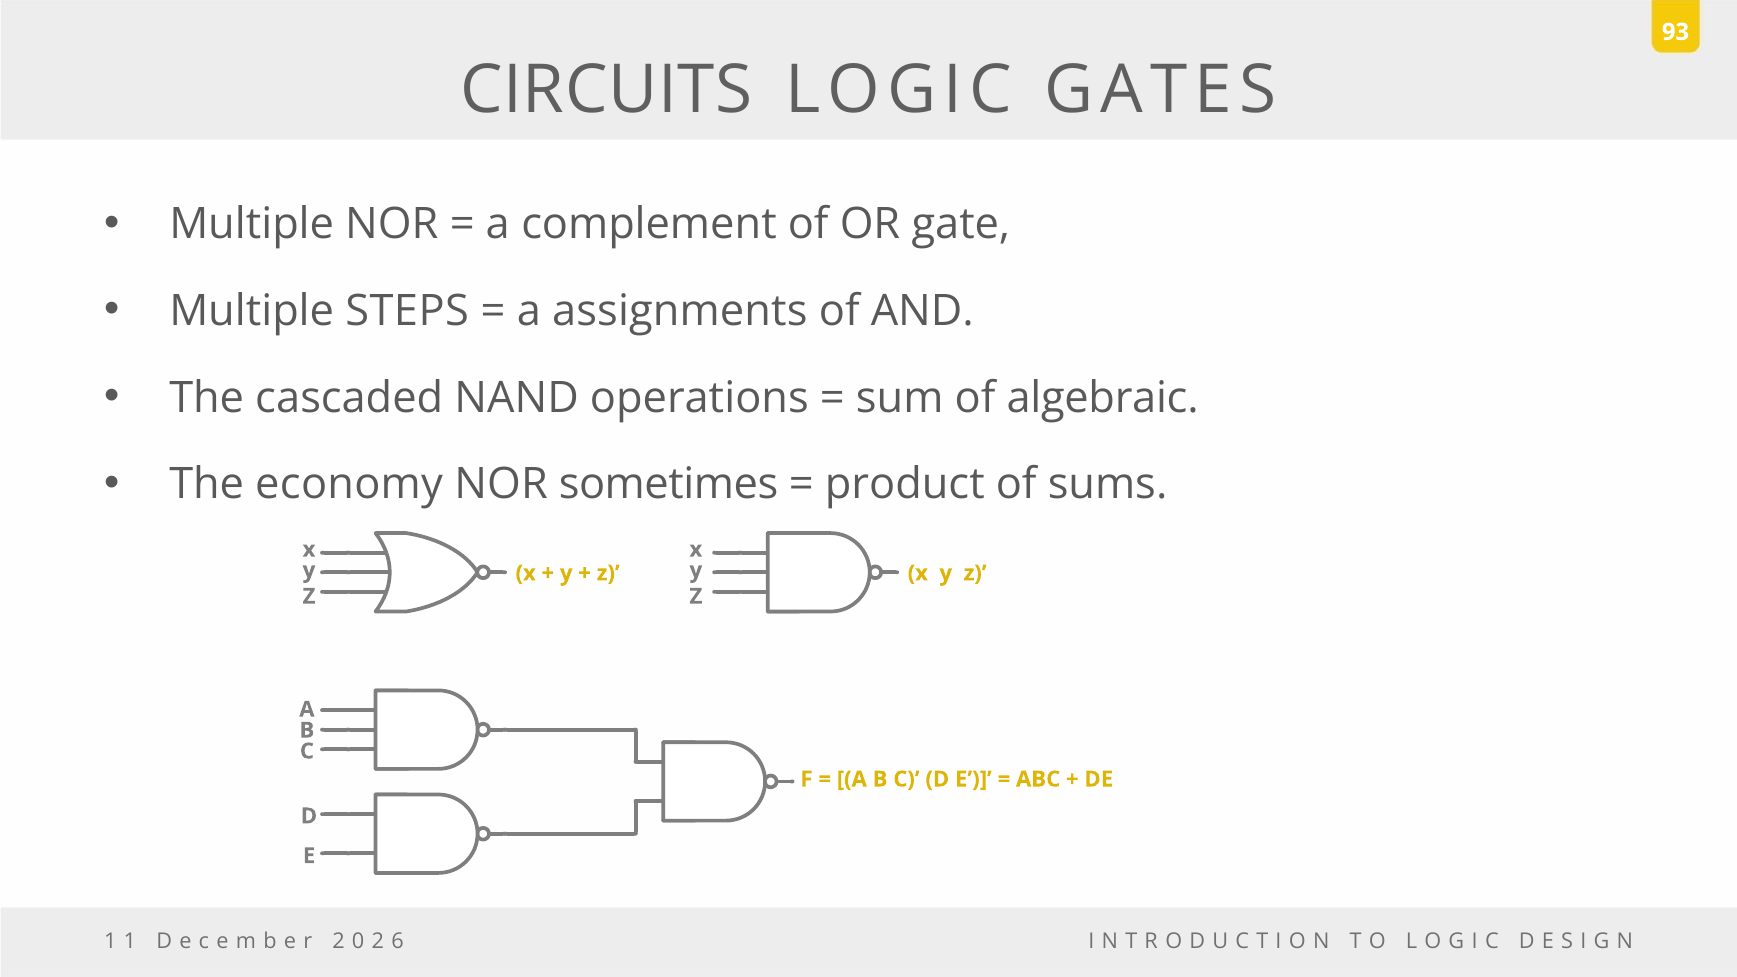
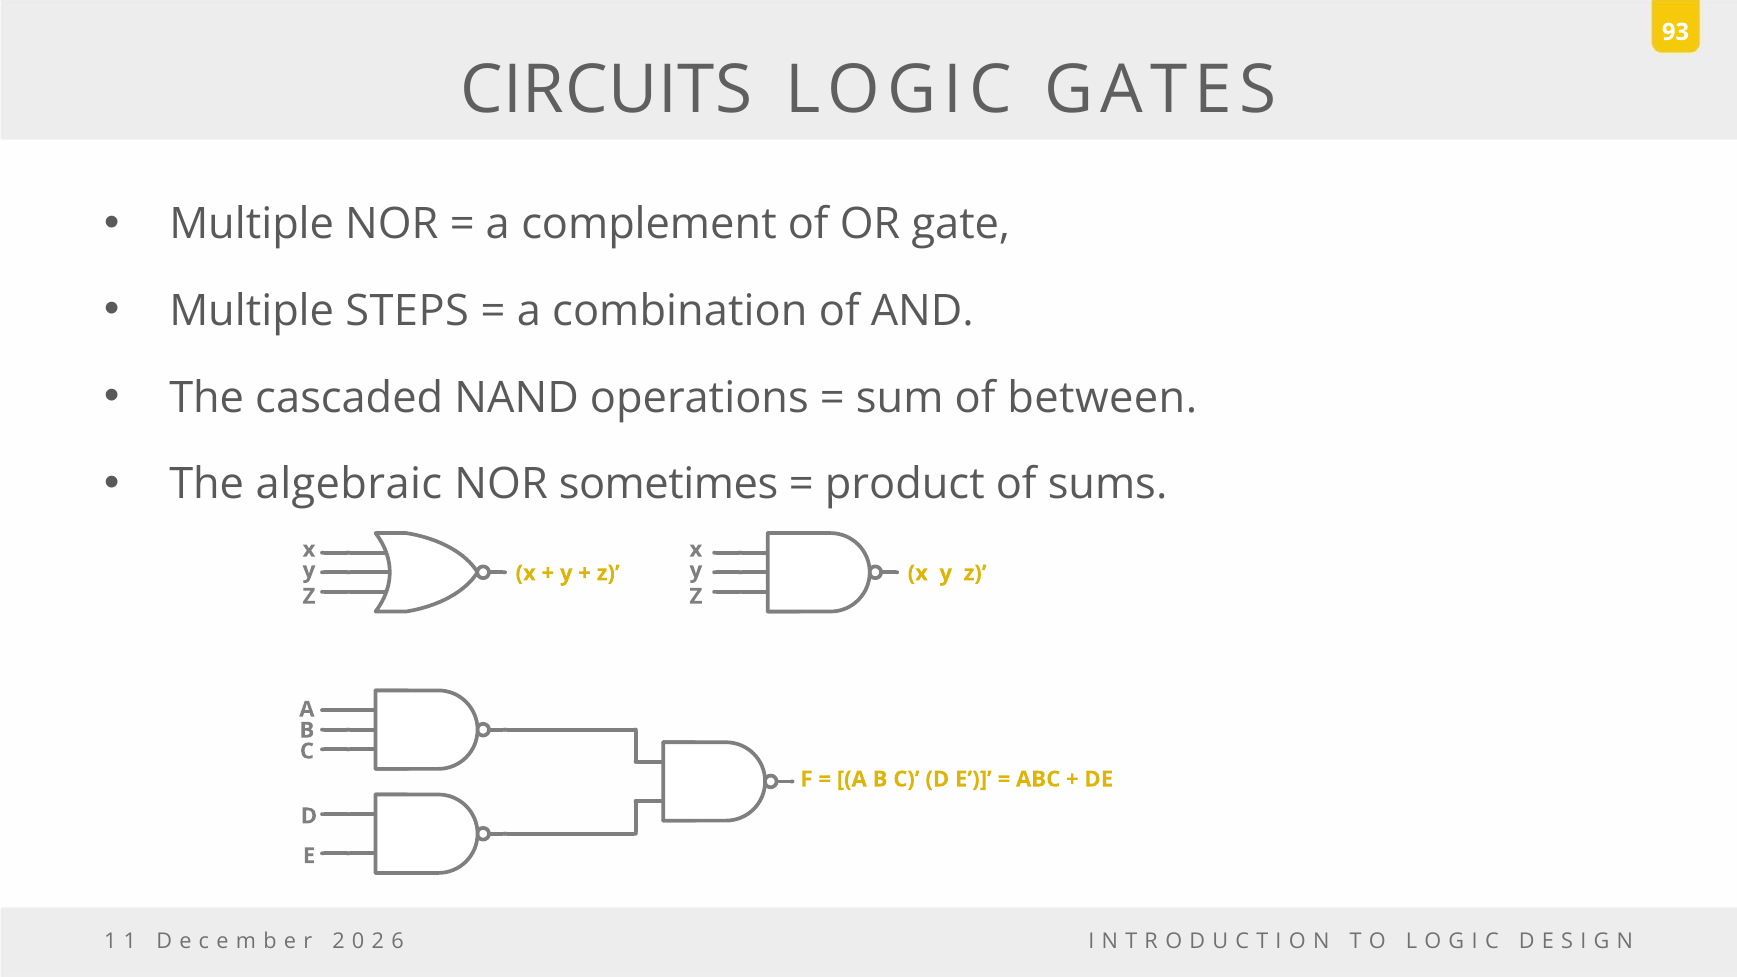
assignments: assignments -> combination (680, 311)
algebraic: algebraic -> between (1102, 398)
economy: economy -> algebraic (349, 485)
